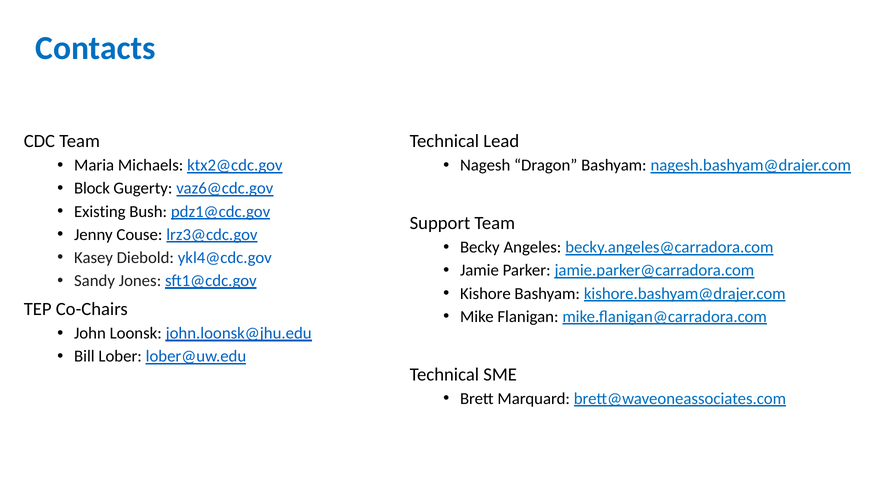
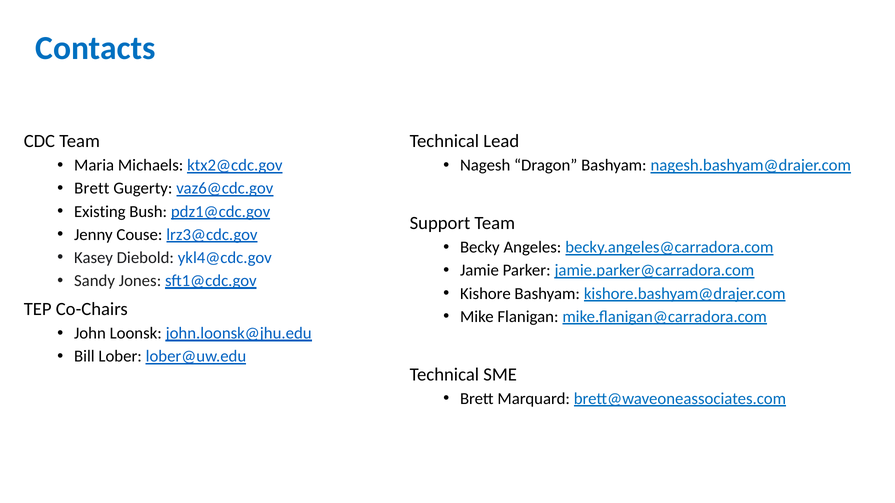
Block: Block -> Brett (92, 189)
